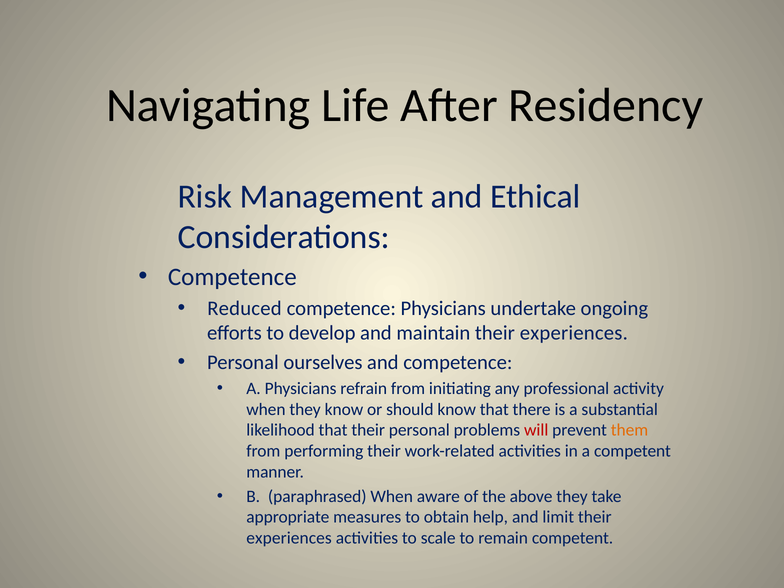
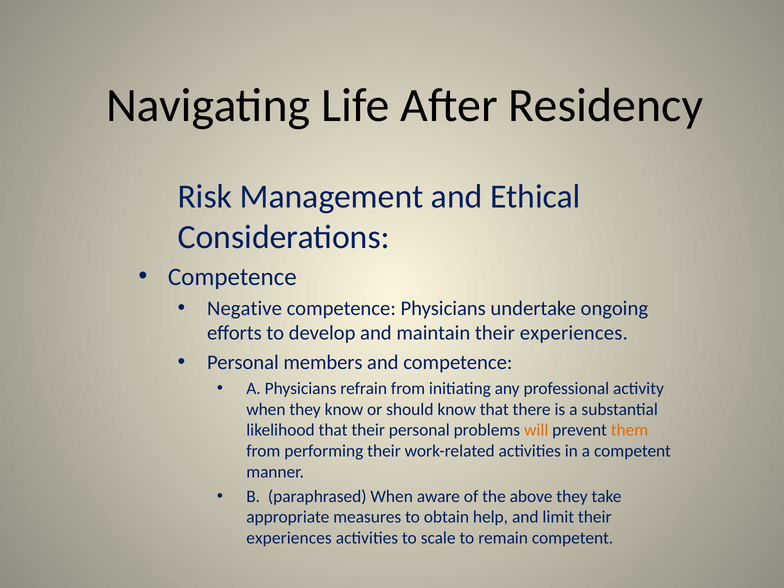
Reduced: Reduced -> Negative (245, 308)
ourselves: ourselves -> members (323, 362)
will colour: red -> orange (536, 430)
